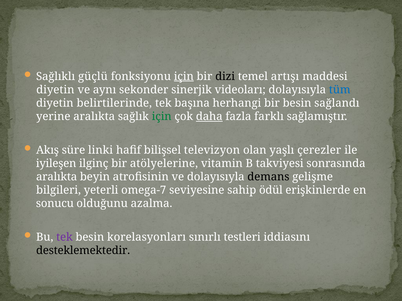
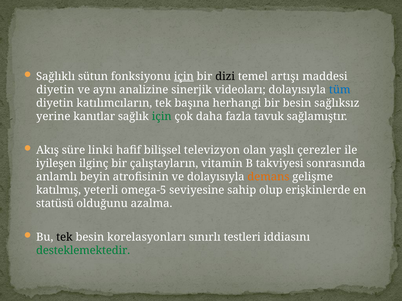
güçlü: güçlü -> sütun (93, 76)
sekonder: sekonder -> analizine (144, 90)
belirtilerinde: belirtilerinde -> katılımcıların (114, 103)
sağlandı: sağlandı -> sağlıksız (337, 103)
yerine aralıkta: aralıkta -> kanıtlar (94, 117)
daha underline: present -> none (209, 117)
farklı: farklı -> tavuk (269, 117)
atölyelerine: atölyelerine -> çalıştayların (164, 164)
aralıkta: aralıkta -> anlamlı (57, 177)
demans colour: black -> orange (268, 177)
bilgileri: bilgileri -> katılmış (59, 191)
omega-7: omega-7 -> omega-5 (144, 191)
ödül: ödül -> olup (271, 191)
sonucu: sonucu -> statüsü (55, 204)
tek colour: purple -> black (64, 238)
desteklemektedir colour: black -> green (83, 251)
